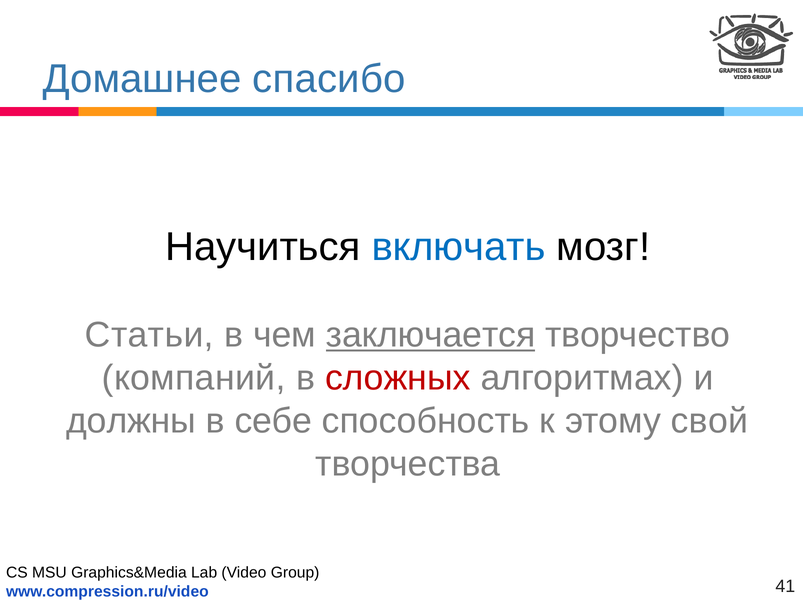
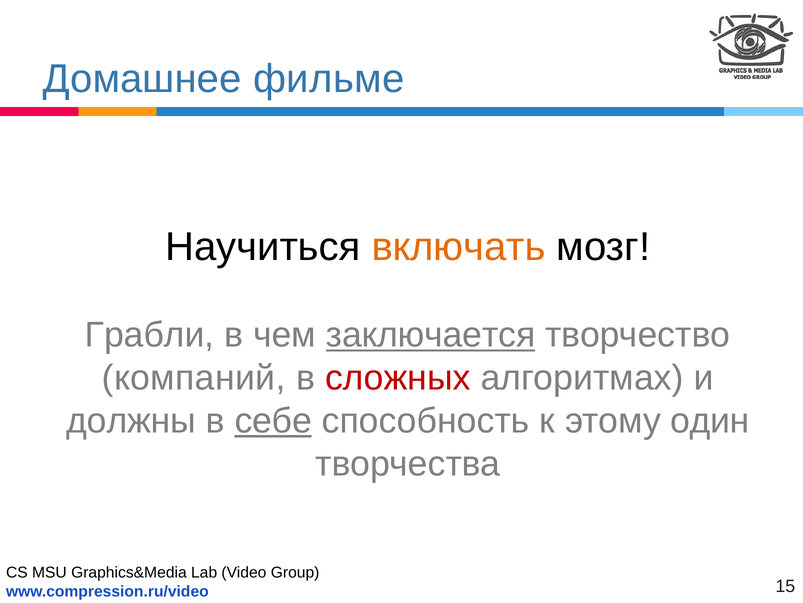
спасибо: спасибо -> фильме (329, 79)
включать colour: blue -> orange (459, 247)
Статьи: Статьи -> Грабли (150, 335)
себе underline: none -> present (273, 420)
свой: свой -> один (710, 420)
41: 41 -> 15 (785, 586)
